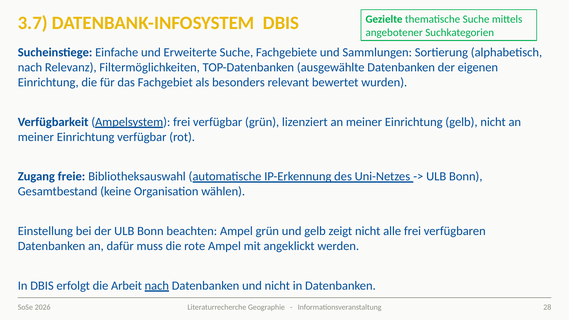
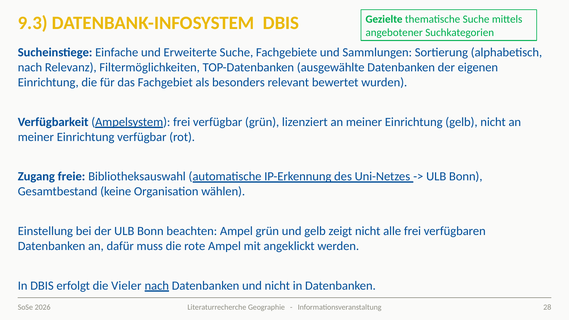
3.7: 3.7 -> 9.3 (33, 23)
Arbeit: Arbeit -> Vieler (126, 286)
